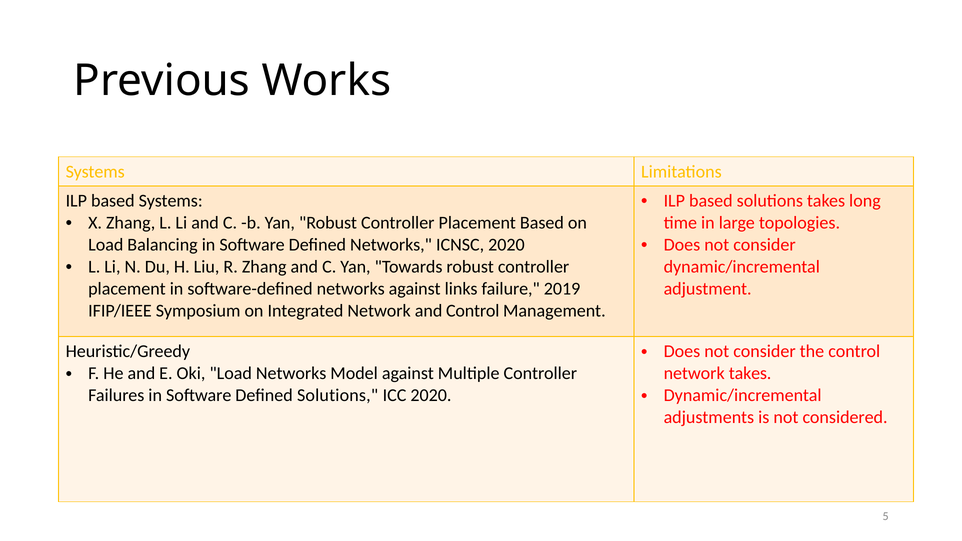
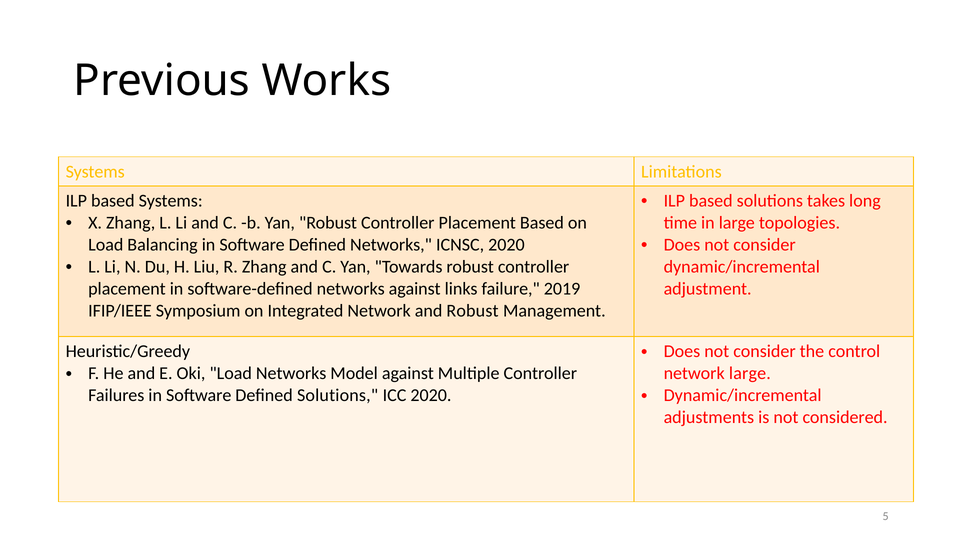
and Control: Control -> Robust (473, 311)
network takes: takes -> large (750, 374)
